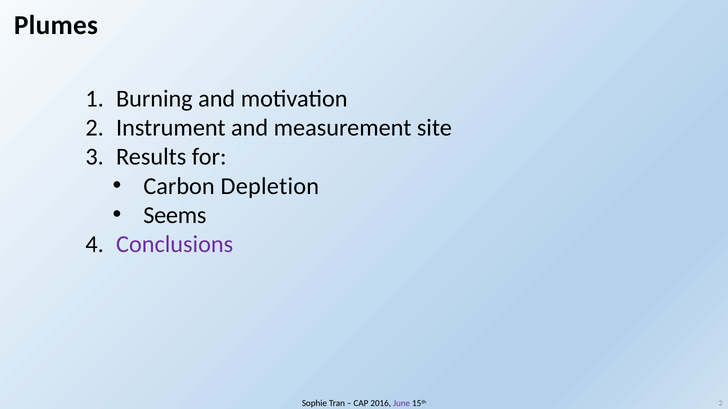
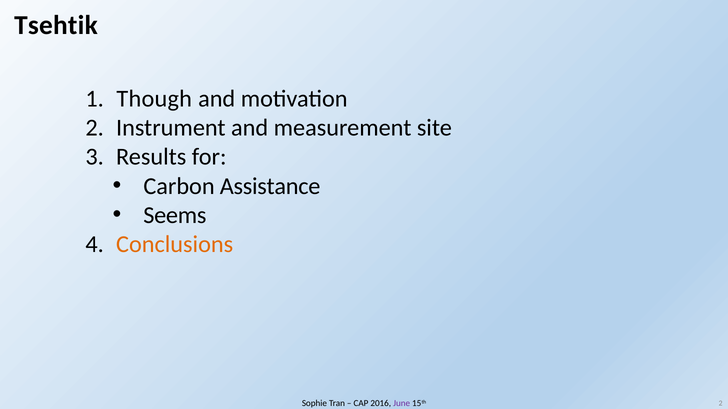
Plumes: Plumes -> Tsehtik (56, 25)
Burning: Burning -> Though (154, 99)
Depletion: Depletion -> Assistance (270, 186)
Conclusions colour: purple -> orange (175, 245)
